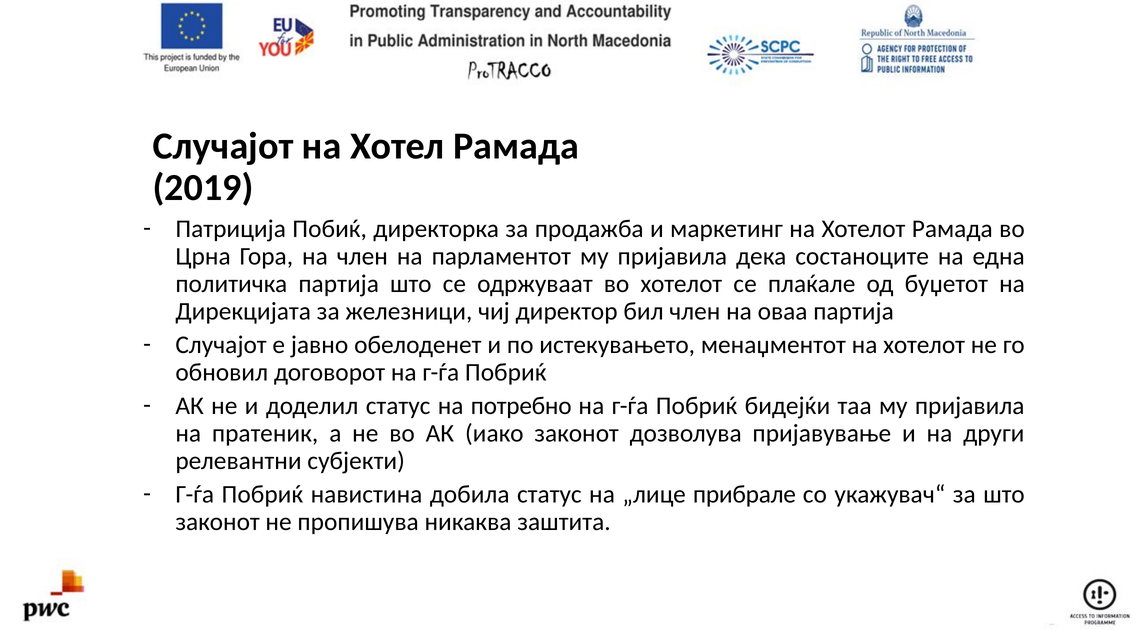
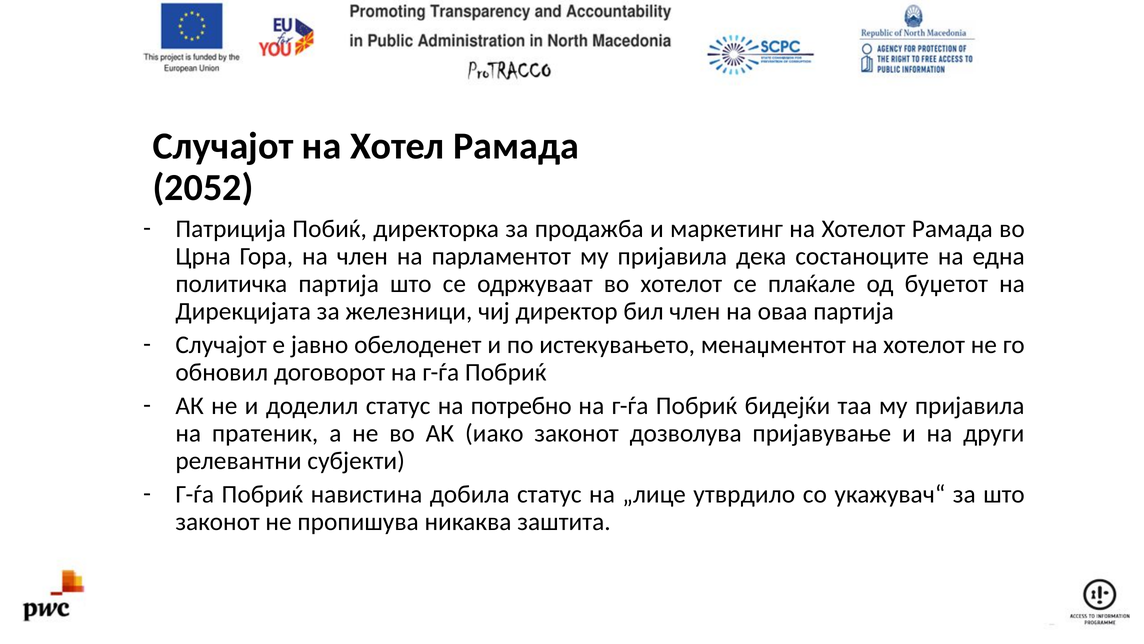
2019: 2019 -> 2052 (203, 187)
прибрале: прибрале -> утврдило (744, 494)
